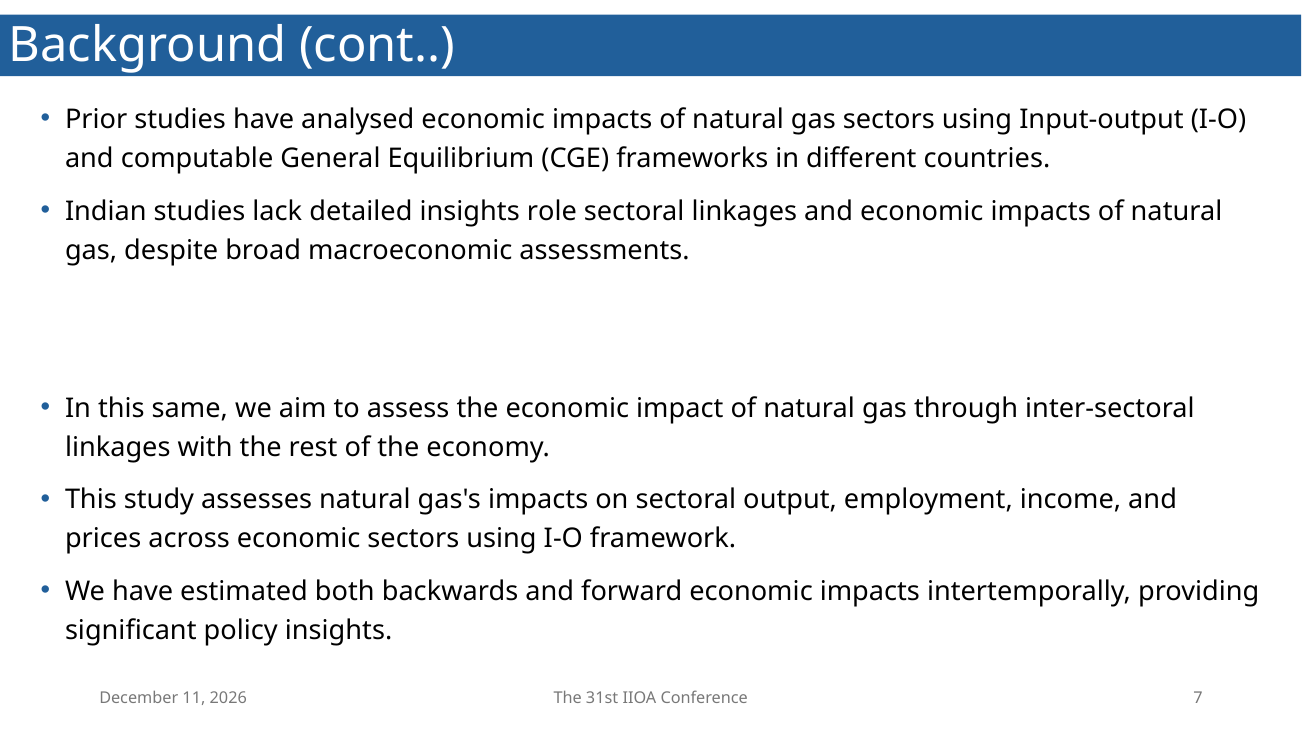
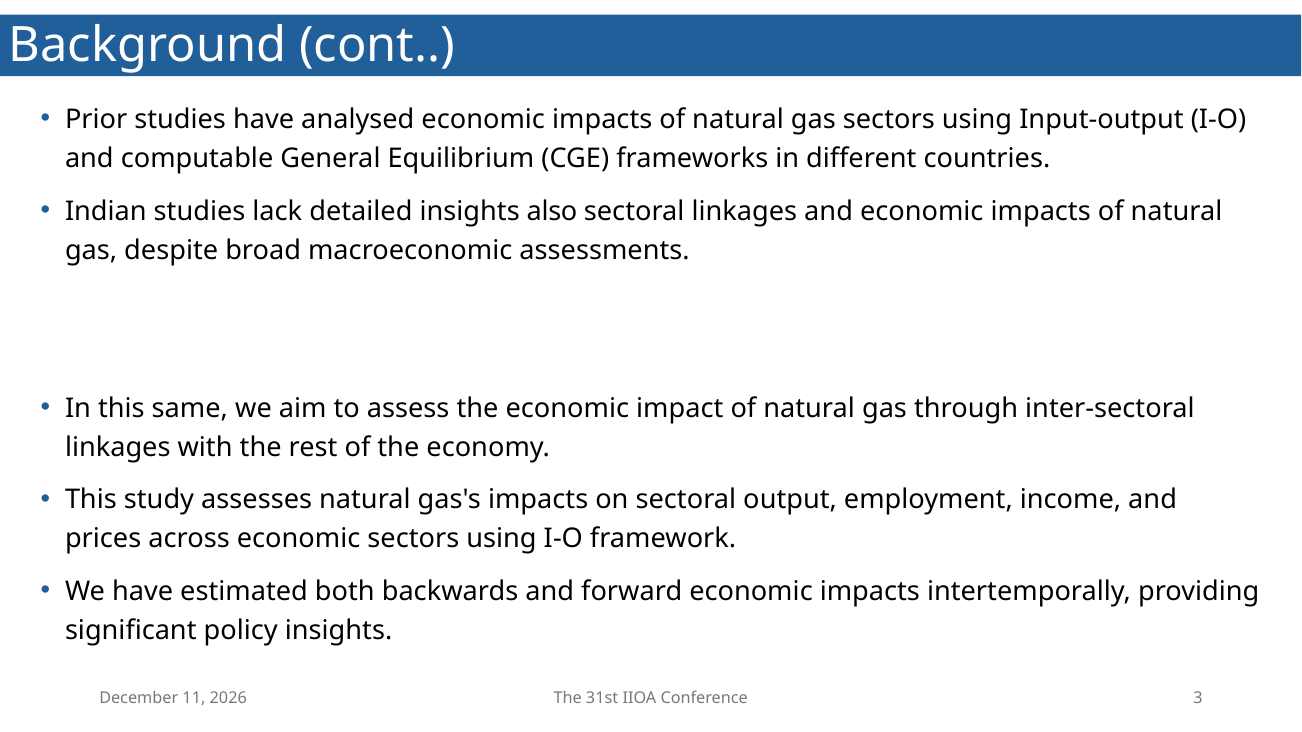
role: role -> also (552, 211)
7: 7 -> 3 (1198, 698)
